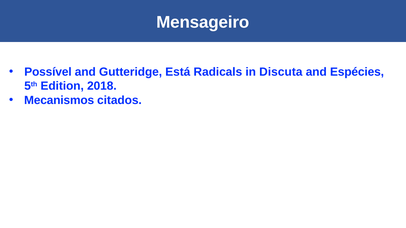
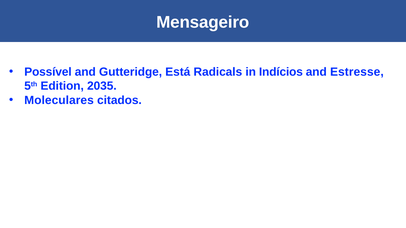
Discuta: Discuta -> Indícios (281, 72)
Espécies: Espécies -> Estresse (357, 72)
2018: 2018 -> 2035 (102, 86)
Mecanismos: Mecanismos -> Moleculares (59, 100)
